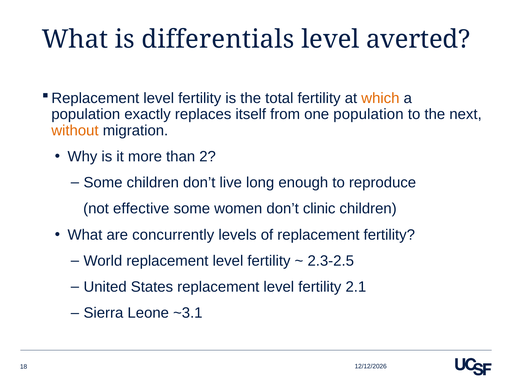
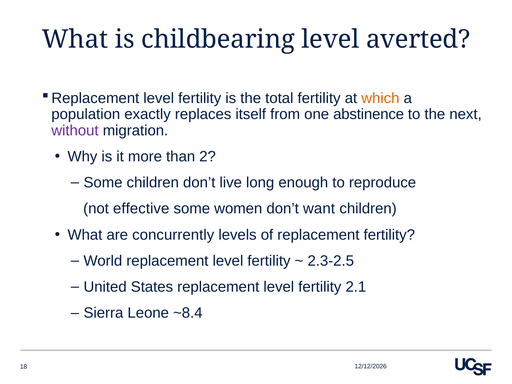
differentials: differentials -> childbearing (218, 39)
one population: population -> abstinence (369, 114)
without colour: orange -> purple (75, 130)
clinic: clinic -> want (319, 209)
~3.1: ~3.1 -> ~8.4 (188, 313)
